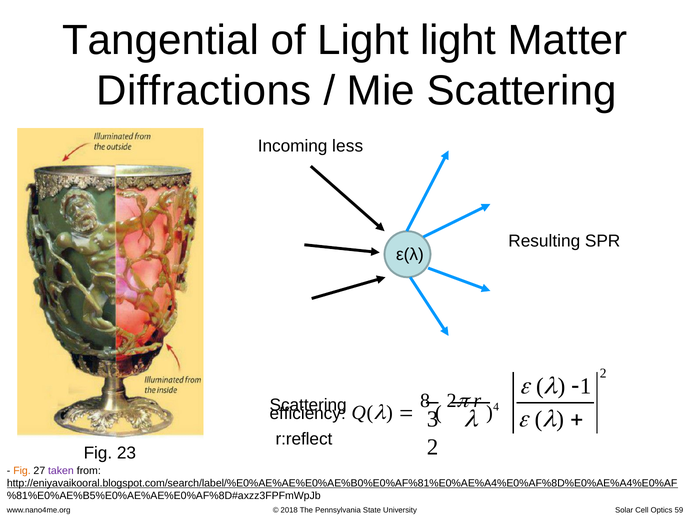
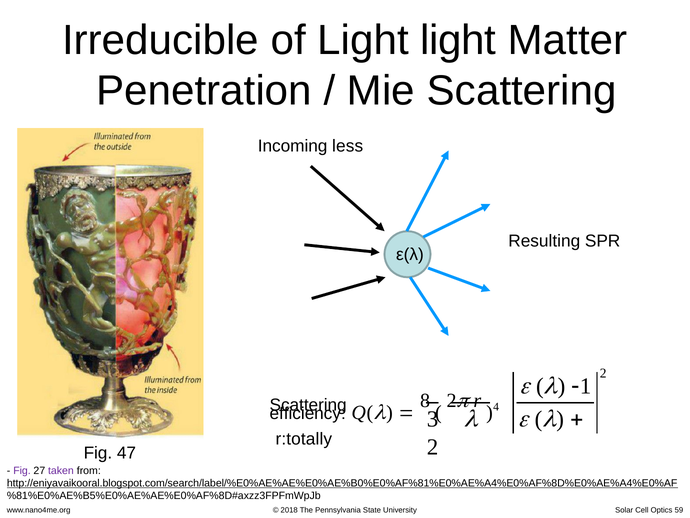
Tangential: Tangential -> Irreducible (161, 40)
Diffractions: Diffractions -> Penetration (204, 91)
r:reflect: r:reflect -> r:totally (304, 439)
23: 23 -> 47 (127, 453)
Fig colour: orange -> purple (22, 470)
